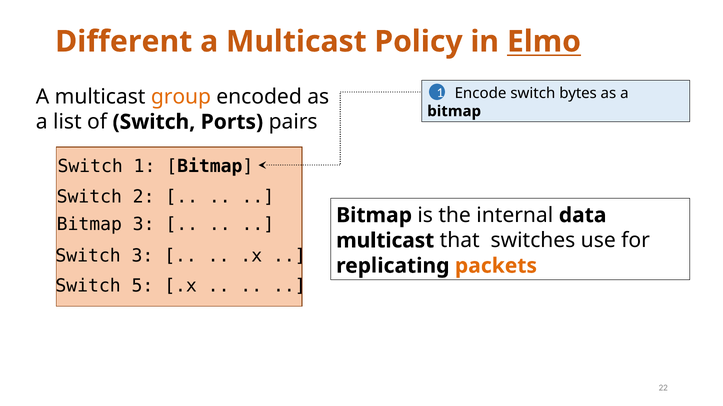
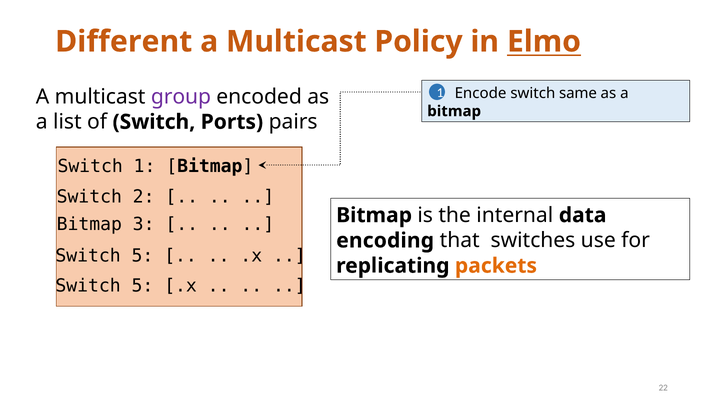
bytes: bytes -> same (578, 93)
group colour: orange -> purple (181, 97)
multicast: multicast -> encoding (385, 241)
3: 3 -> 5 (142, 256)
